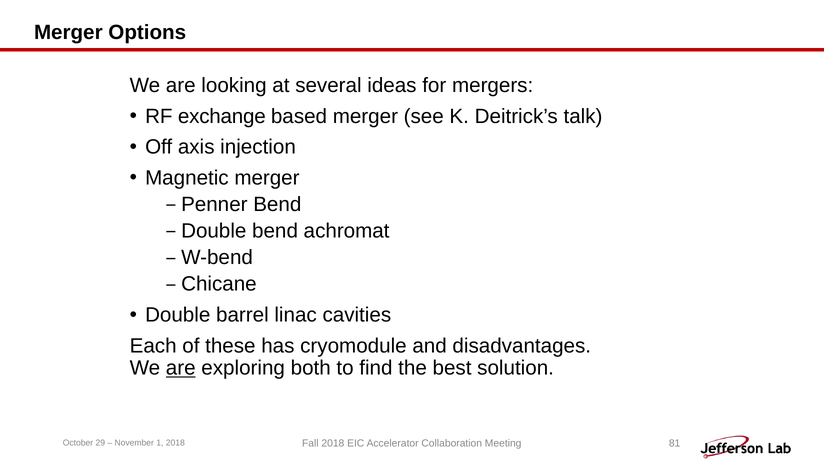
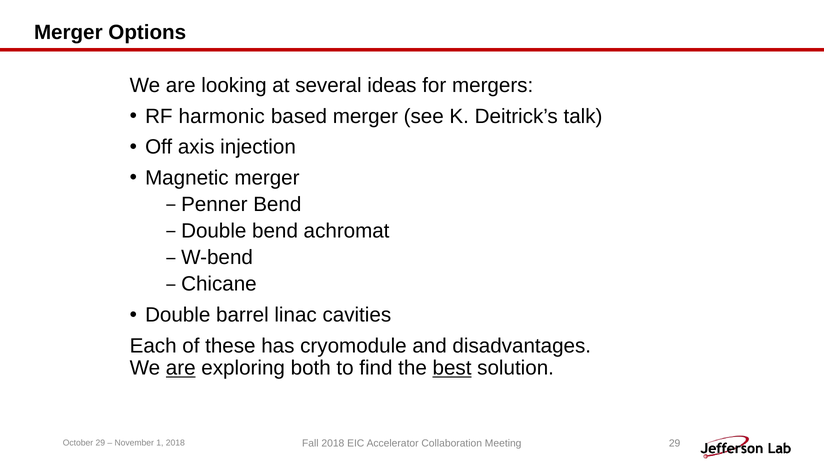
exchange: exchange -> harmonic (222, 116)
best underline: none -> present (452, 368)
Meeting 81: 81 -> 29 (675, 443)
